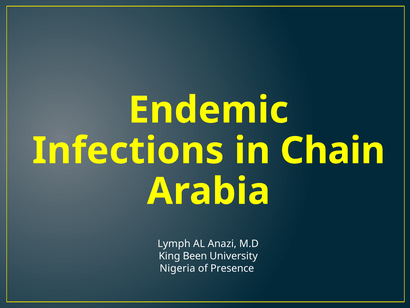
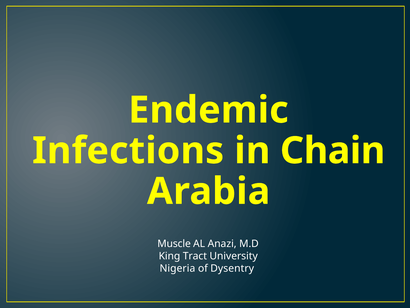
Lymph: Lymph -> Muscle (174, 243)
Been: Been -> Tract (195, 256)
Presence: Presence -> Dysentry (232, 268)
